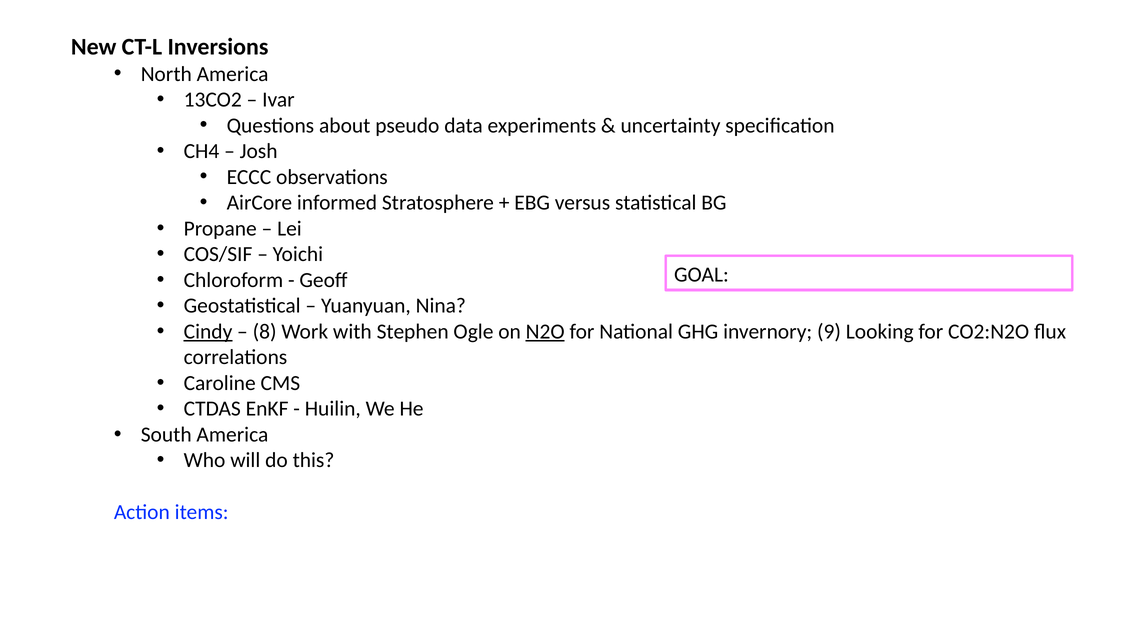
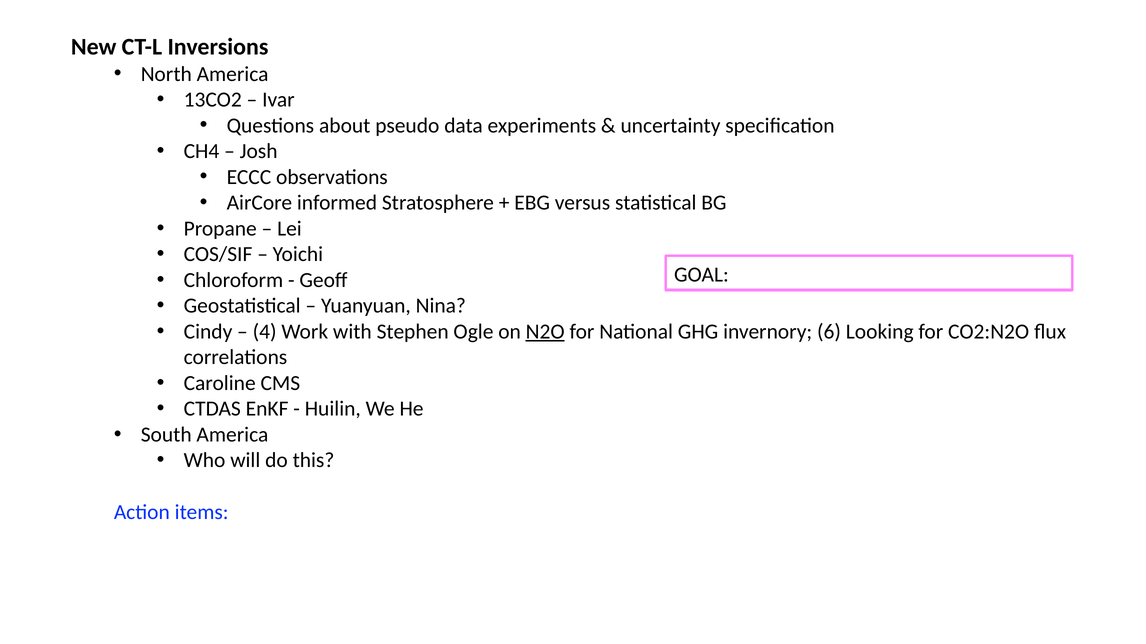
Cindy underline: present -> none (208, 332)
8: 8 -> 4 (265, 332)
9: 9 -> 6 (829, 332)
